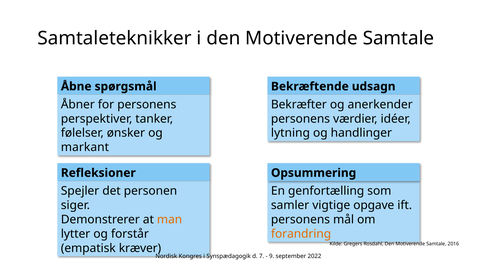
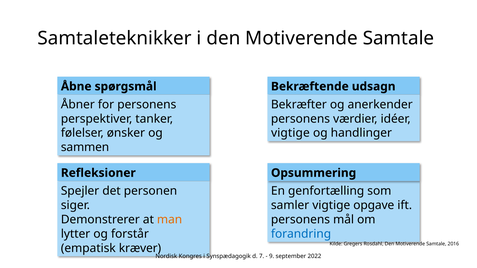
lytning: lytning -> vigtige (290, 133)
markant: markant -> sammen (85, 148)
forandring colour: orange -> blue (301, 234)
